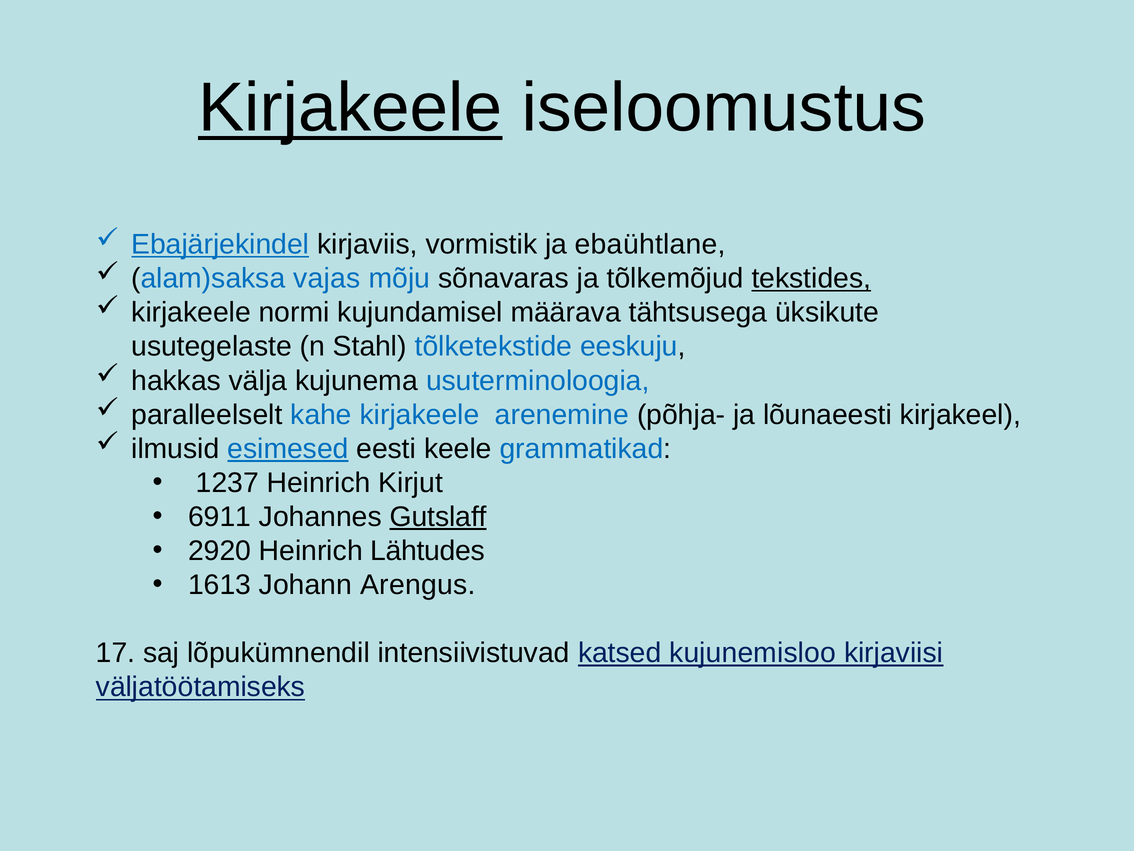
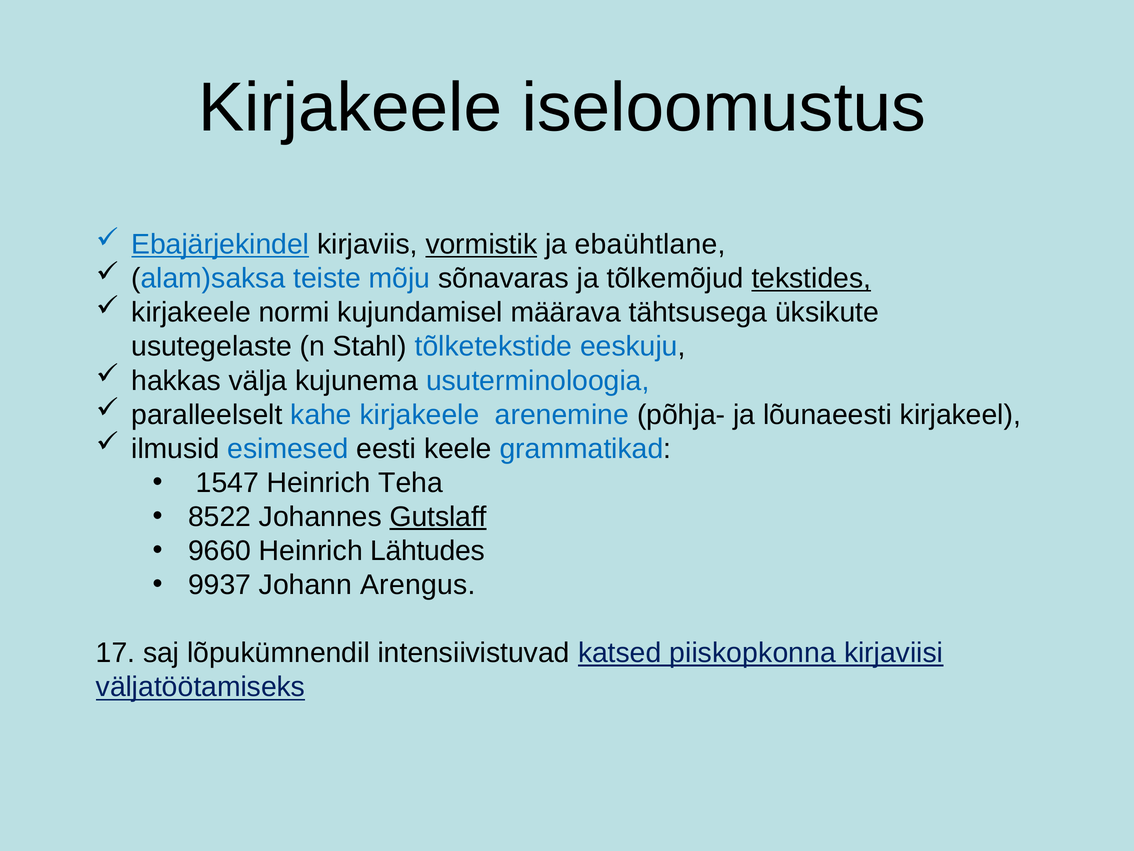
Kirjakeele underline: present -> none (350, 108)
vormistik underline: none -> present (481, 244)
vajas: vajas -> teiste (327, 278)
esimesed underline: present -> none (288, 448)
1237: 1237 -> 1547 (227, 483)
Kirjut: Kirjut -> Teha (411, 483)
6911: 6911 -> 8522 (220, 517)
2920: 2920 -> 9660 (220, 551)
1613: 1613 -> 9937 (220, 585)
kujunemisloo: kujunemisloo -> piiskopkonna (753, 653)
